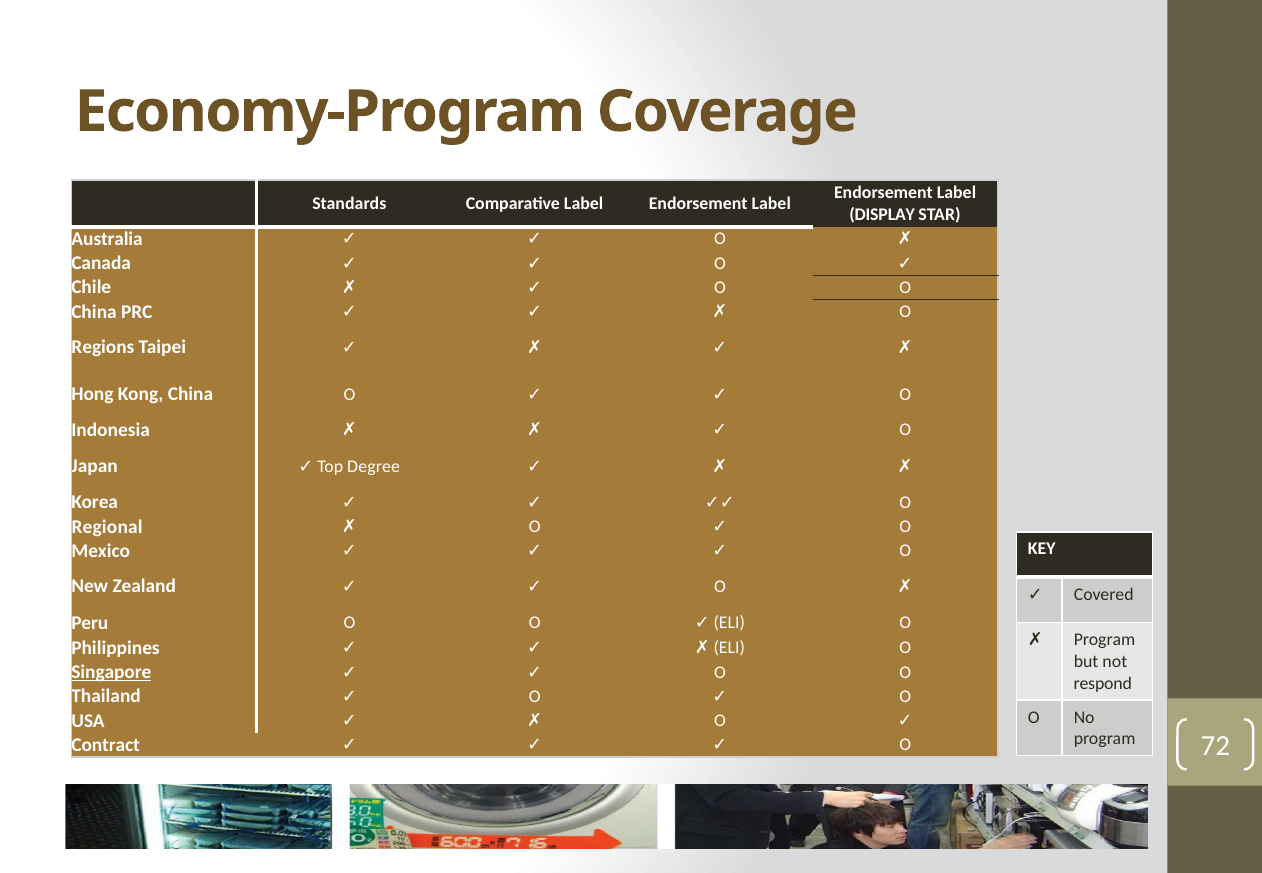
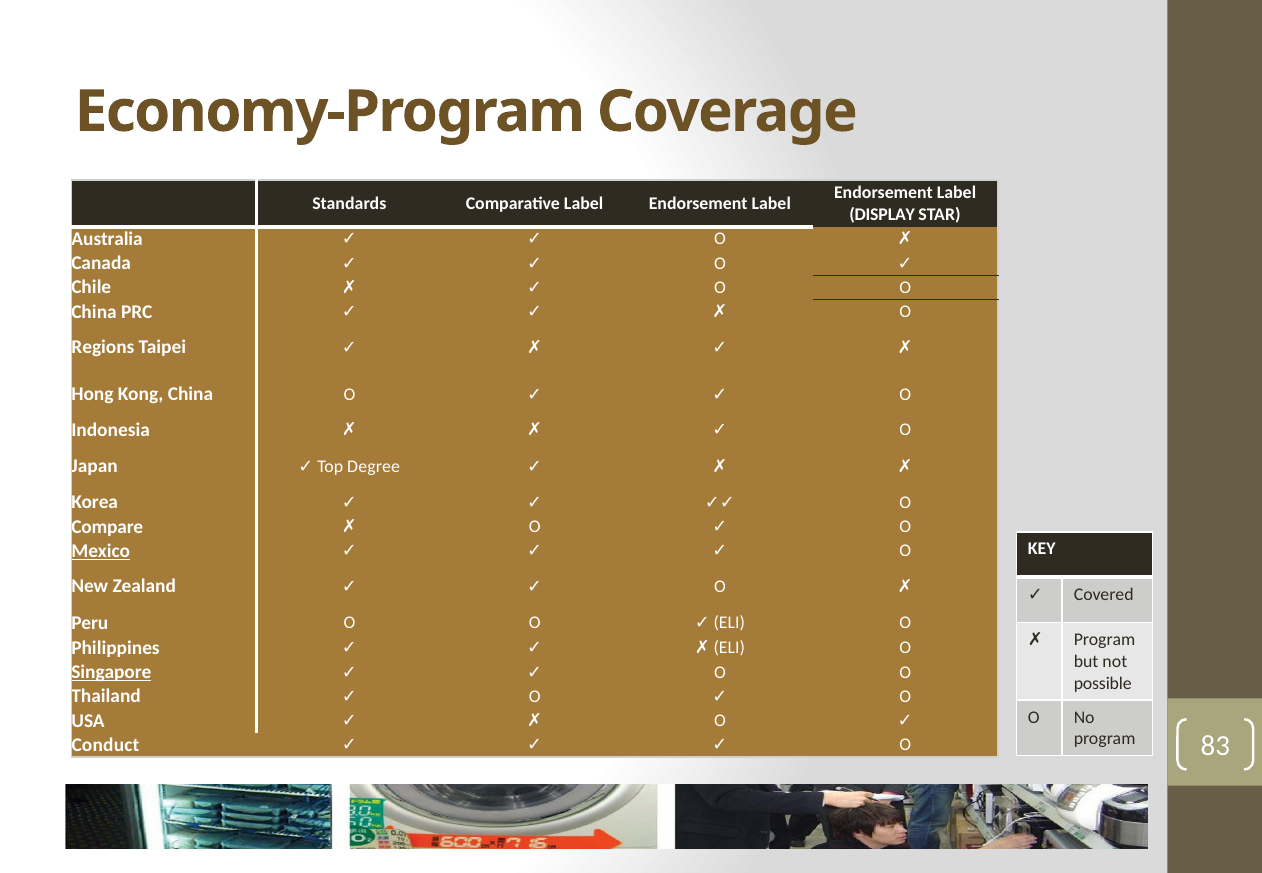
Regional: Regional -> Compare (107, 527)
Mexico underline: none -> present (101, 551)
respond: respond -> possible (1103, 684)
72: 72 -> 83 (1215, 747)
Contract: Contract -> Conduct (105, 745)
